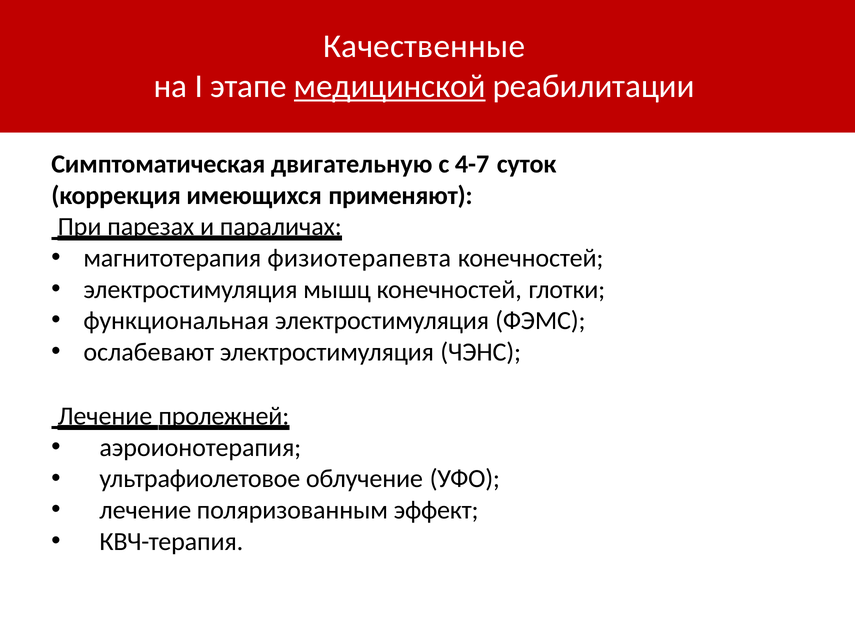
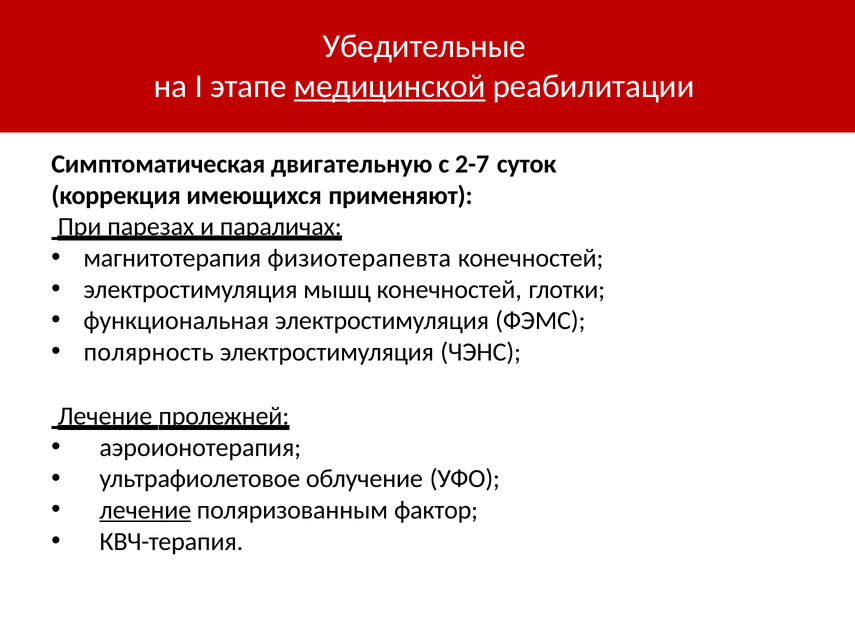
Качественные: Качественные -> Убедительные (424, 46)
4-7: 4-7 -> 2-7 (472, 164)
ослабевают: ослабевают -> полярность (149, 352)
лечение underline: none -> present (145, 510)
эффект: эффект -> фактор (436, 510)
